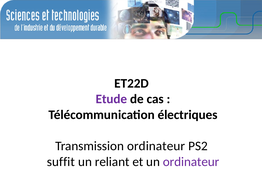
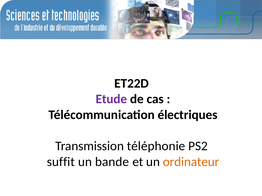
Transmission ordinateur: ordinateur -> téléphonie (156, 146)
reliant: reliant -> bande (112, 162)
ordinateur colour: purple -> orange (191, 162)
